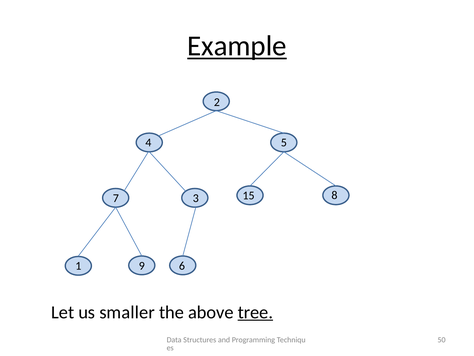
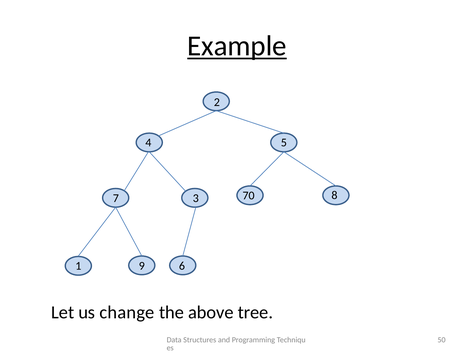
15: 15 -> 70 (249, 195)
smaller: smaller -> change (127, 312)
tree underline: present -> none (255, 312)
